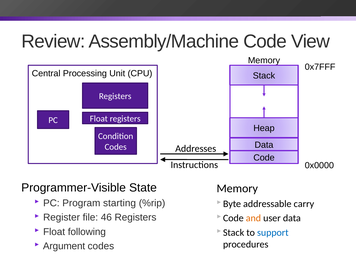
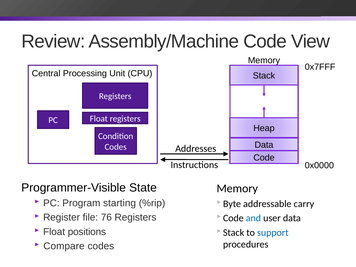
46: 46 -> 76 (106, 217)
and colour: orange -> blue (253, 218)
following: following -> positions (87, 232)
Argument: Argument -> Compare (64, 246)
